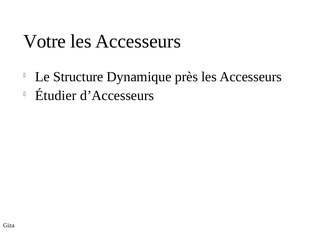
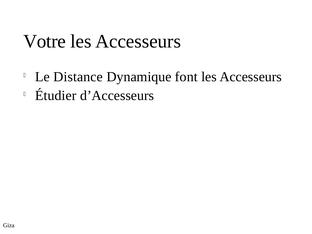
Structure: Structure -> Distance (78, 77)
près: près -> font (186, 77)
